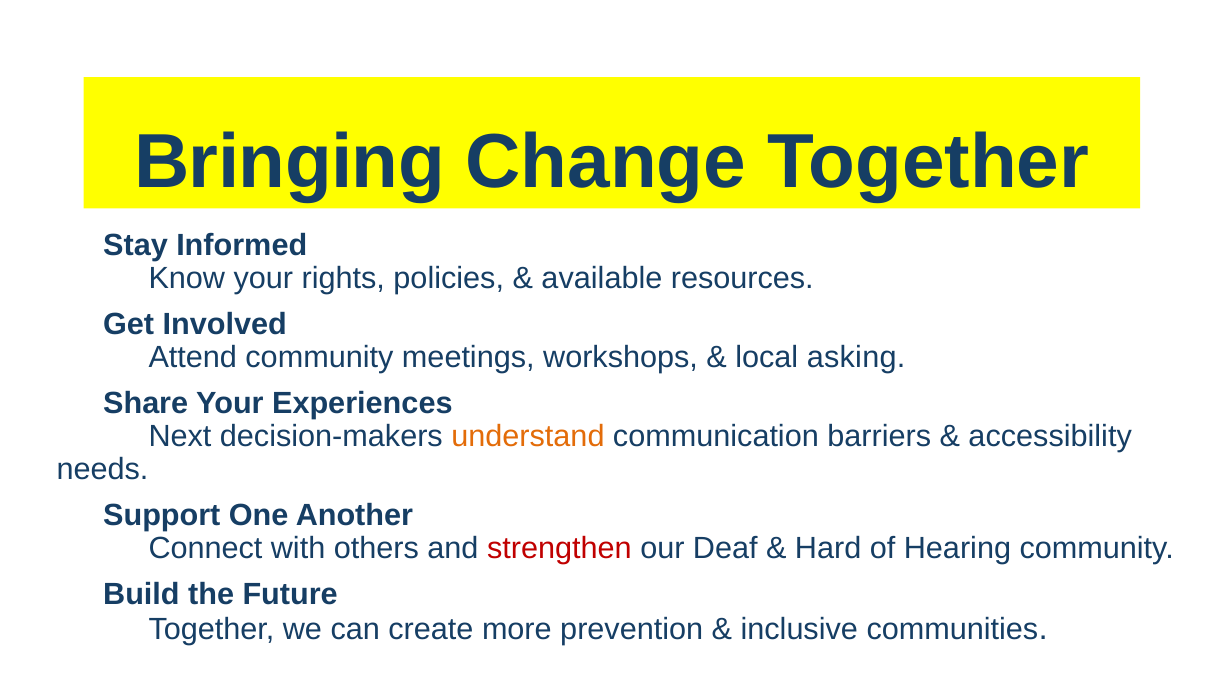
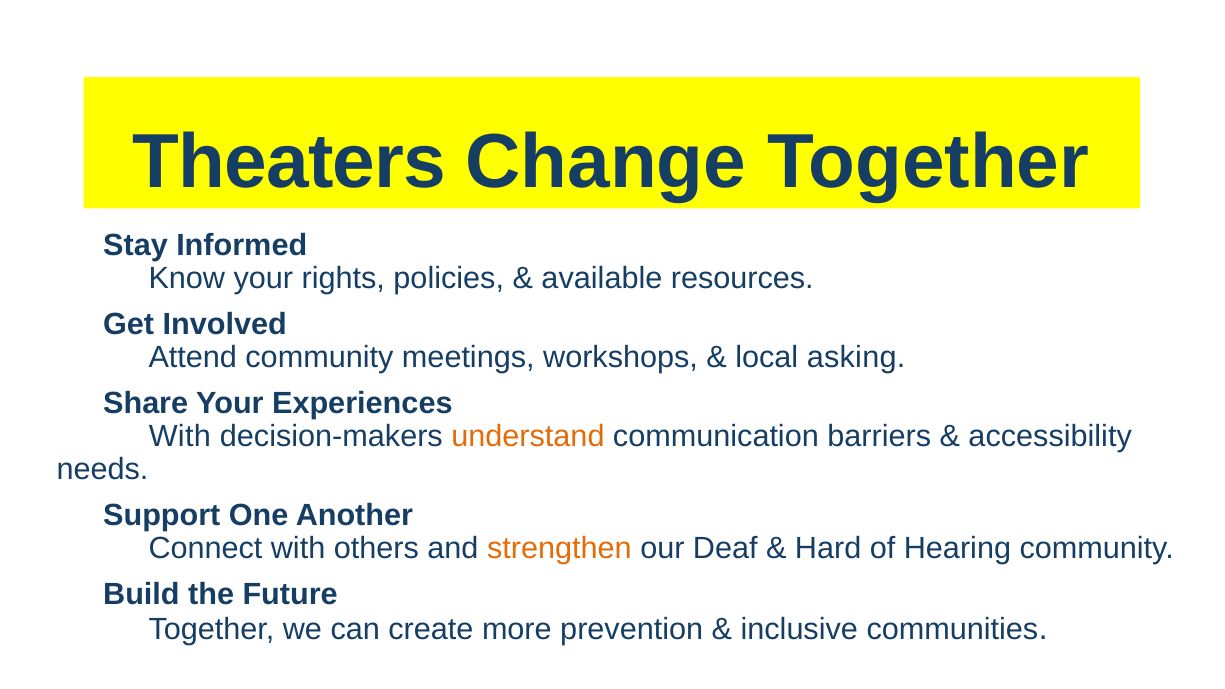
Bringing: Bringing -> Theaters (290, 162)
Next: Next -> With (180, 437)
strengthen colour: red -> orange (559, 549)
